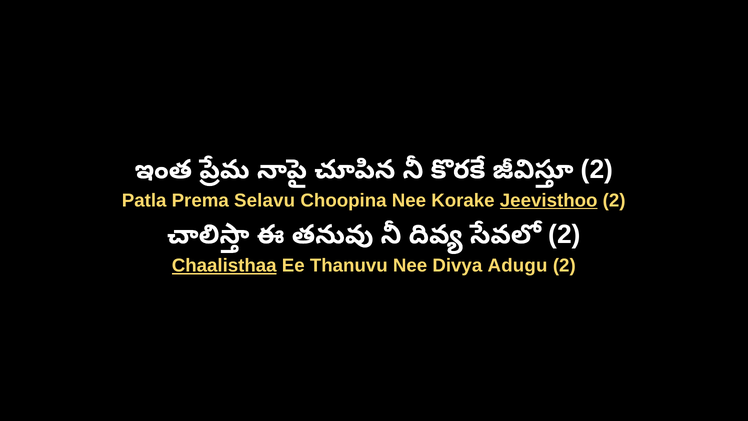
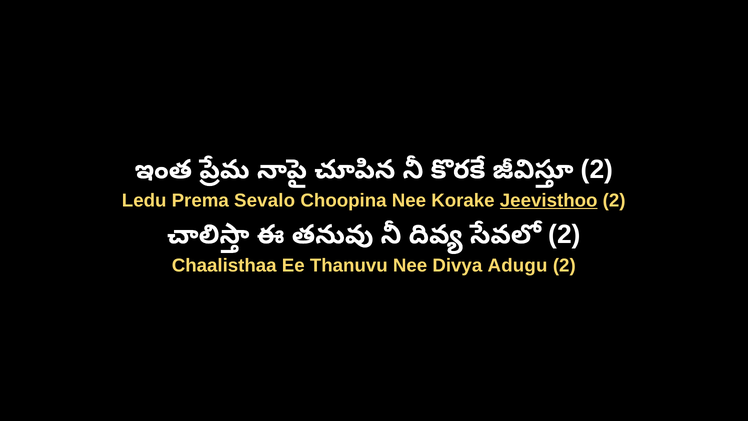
Patla: Patla -> Ledu (144, 200)
Selavu: Selavu -> Sevalo (265, 200)
Chaalisthaa underline: present -> none (224, 265)
